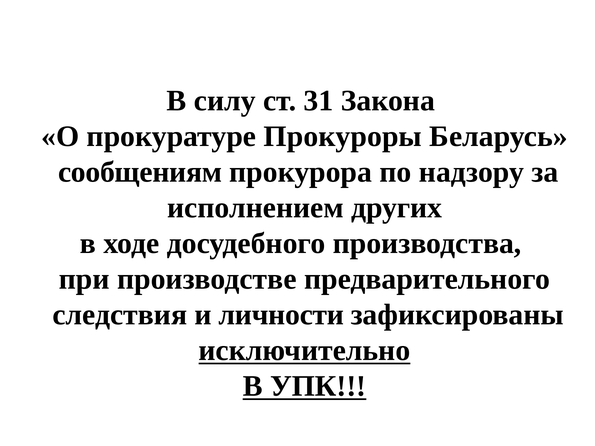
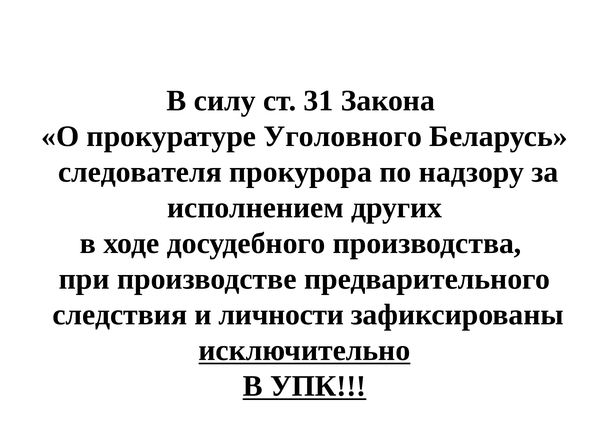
Прокуроры: Прокуроры -> Уголовного (343, 136)
сообщениям: сообщениям -> следователя (140, 172)
